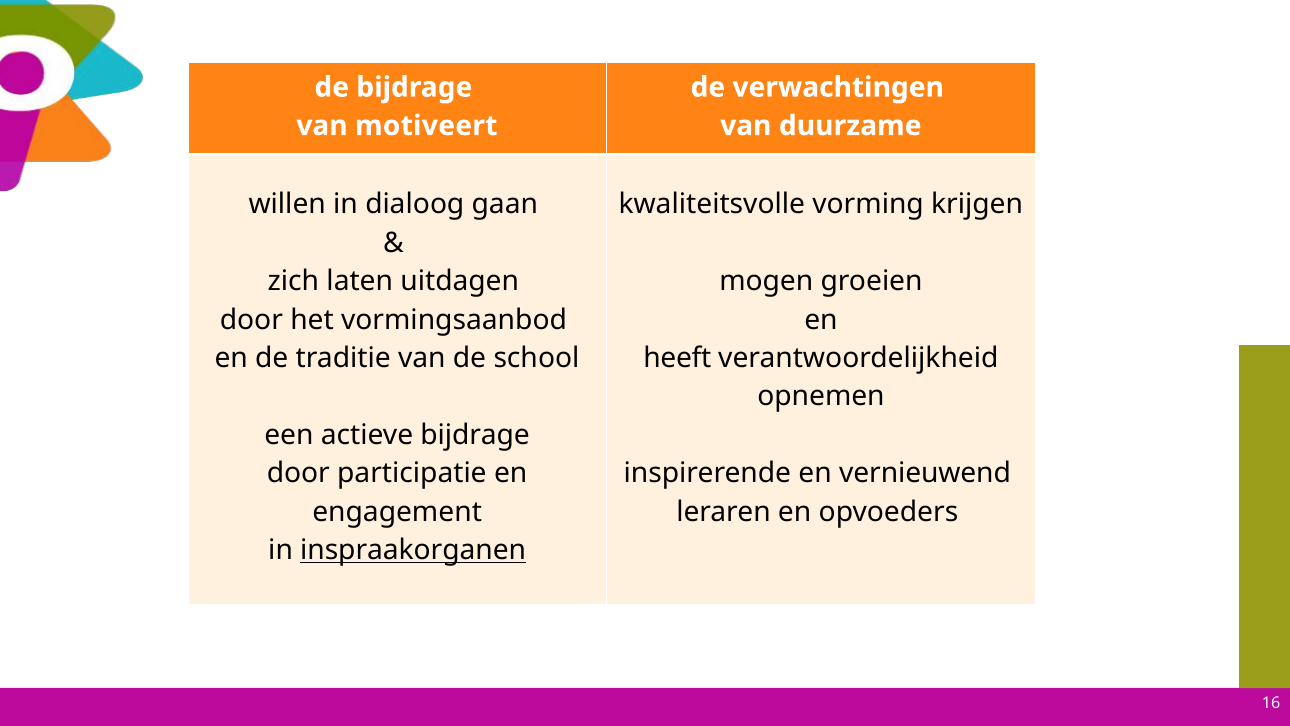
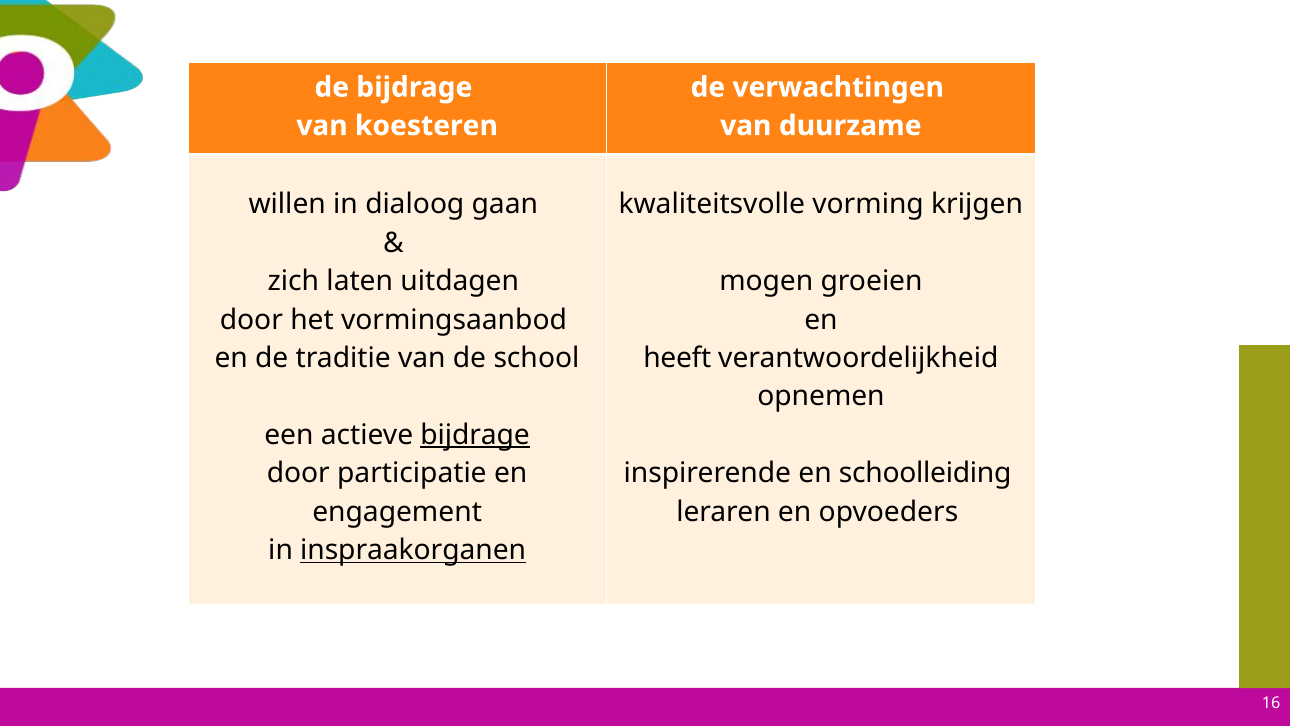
motiveert: motiveert -> koesteren (426, 126)
bijdrage underline: none -> present (475, 435)
vernieuwend: vernieuwend -> schoolleiding (925, 473)
